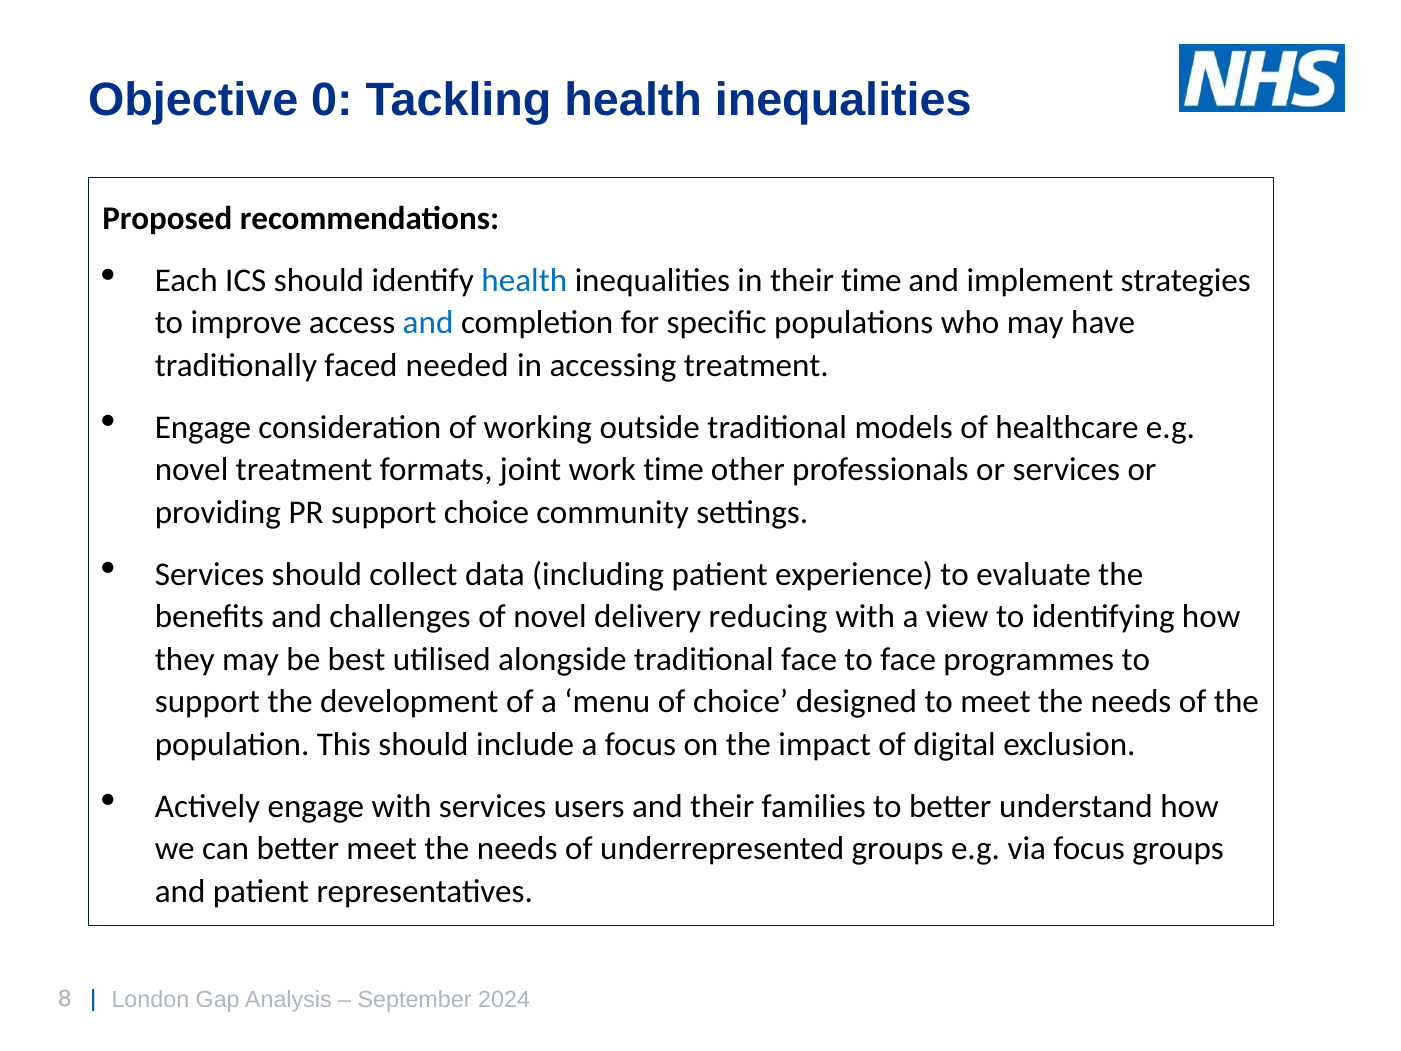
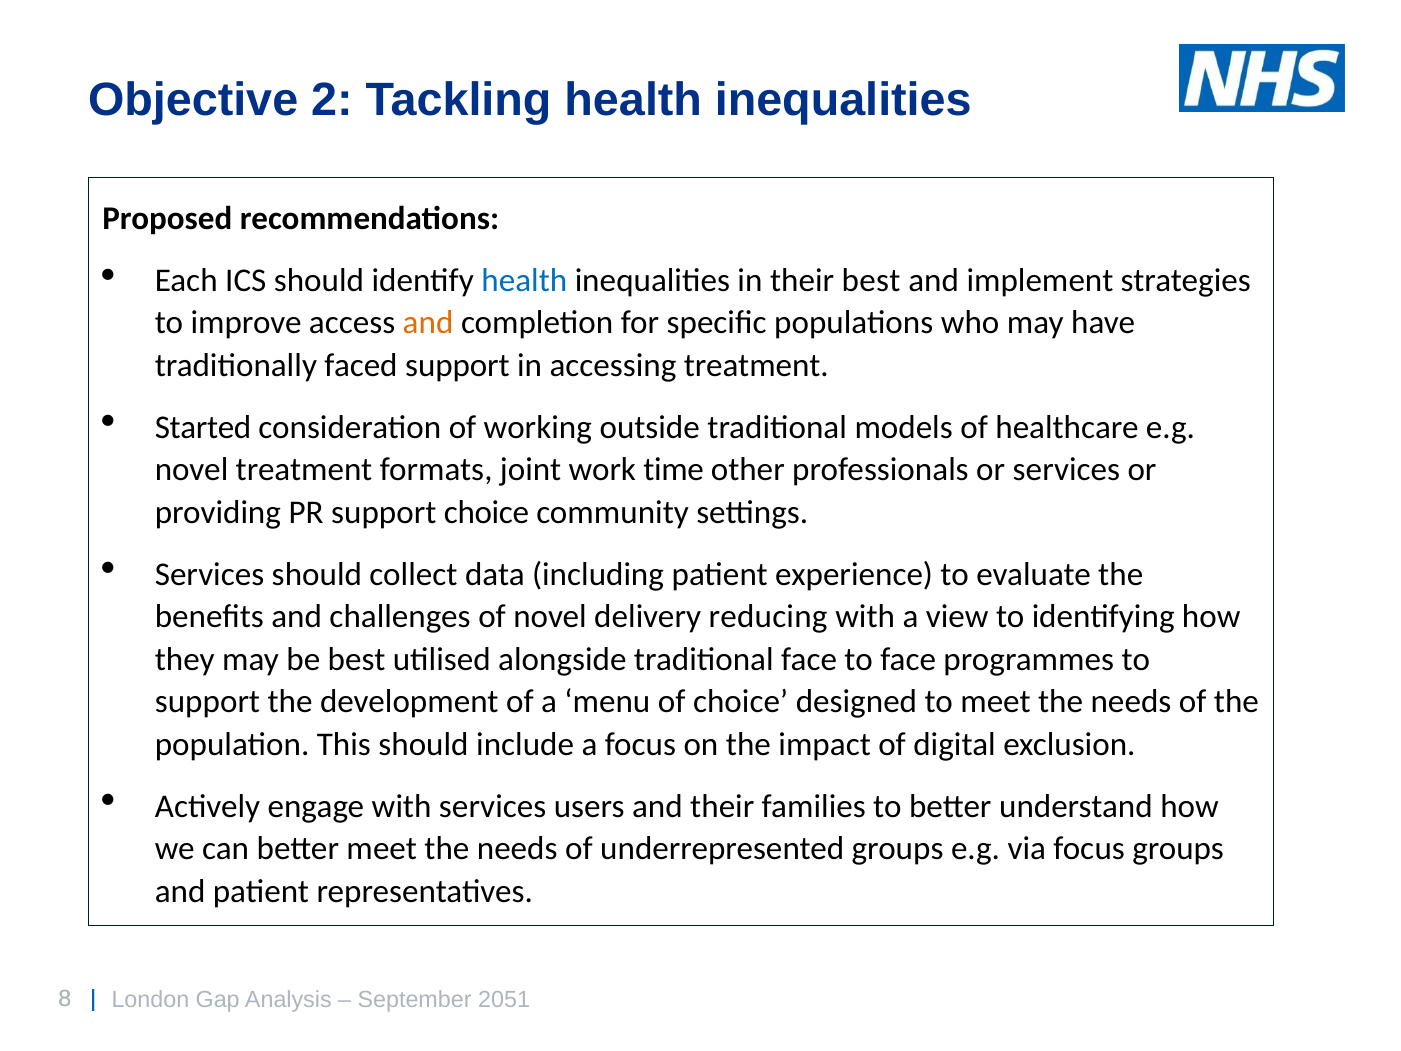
0: 0 -> 2 (332, 100)
their time: time -> best (871, 280)
and colour: blue -> orange (428, 323)
faced needed: needed -> support (457, 365)
Engage: Engage -> Started (203, 427)
2024: 2024 -> 2051 (504, 1000)
